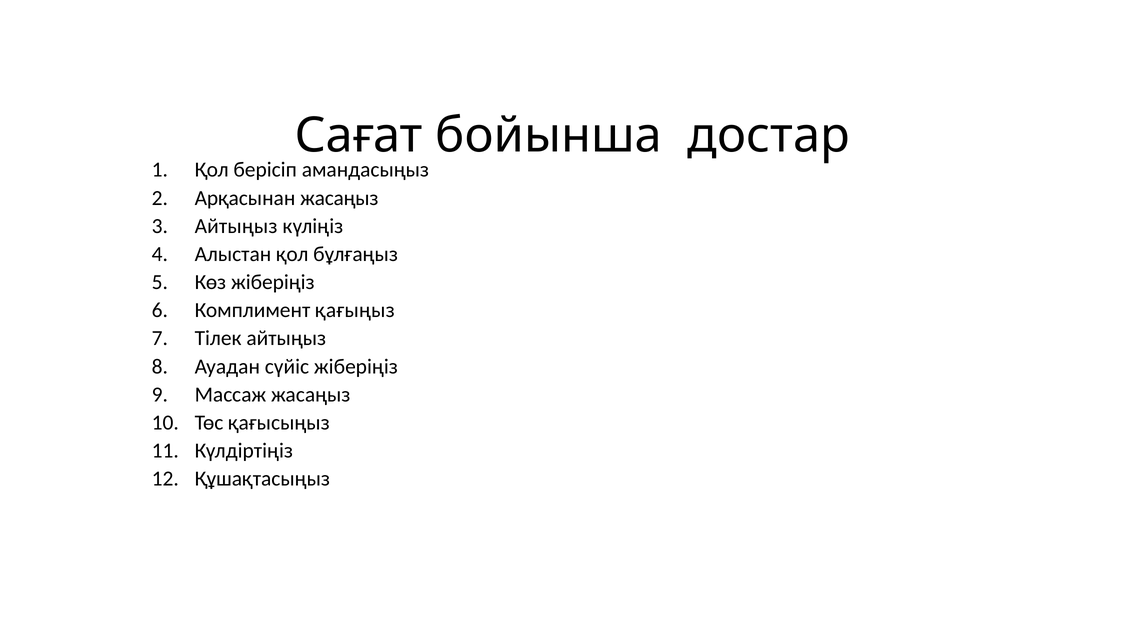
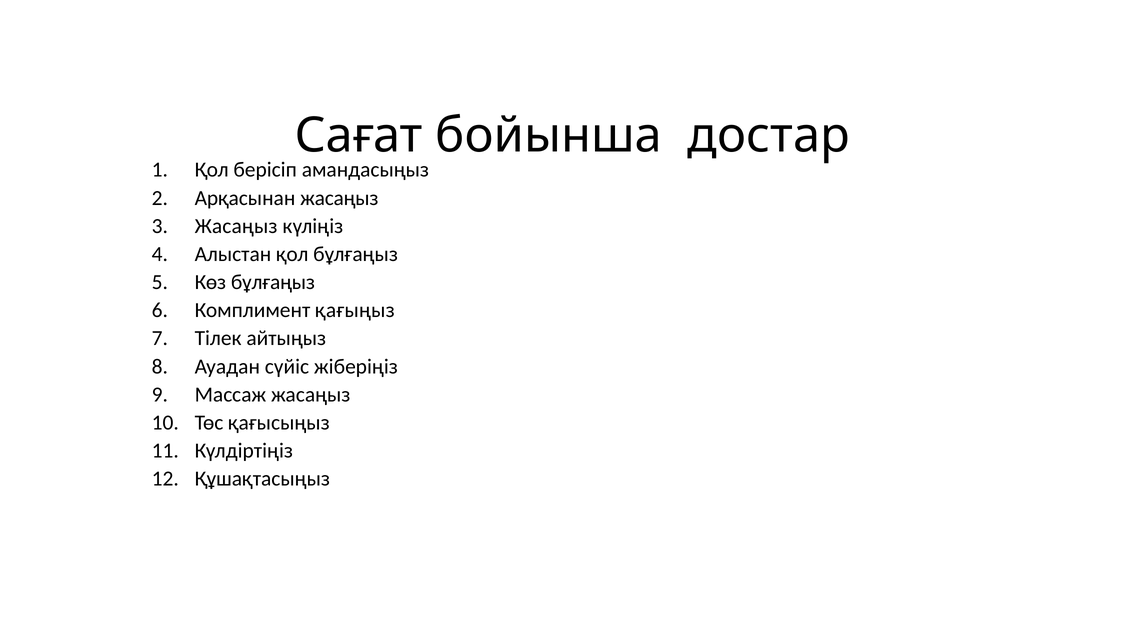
Айтыңыз: Айтыңыз -> Жасаңыз (236, 226)
Көз жіберіңіз: жіберіңіз -> бұлғаңыз (273, 282)
